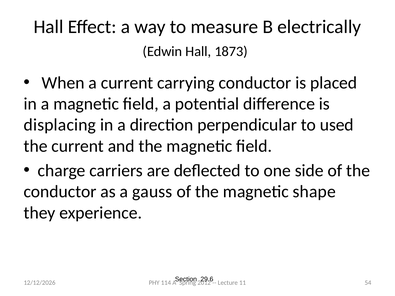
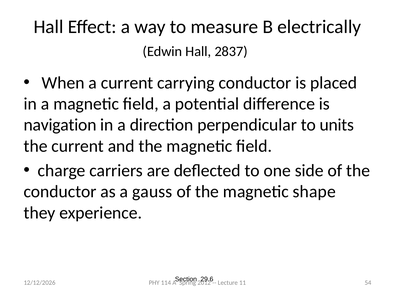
1873: 1873 -> 2837 (231, 51)
displacing: displacing -> navigation (60, 125)
used: used -> units (337, 125)
